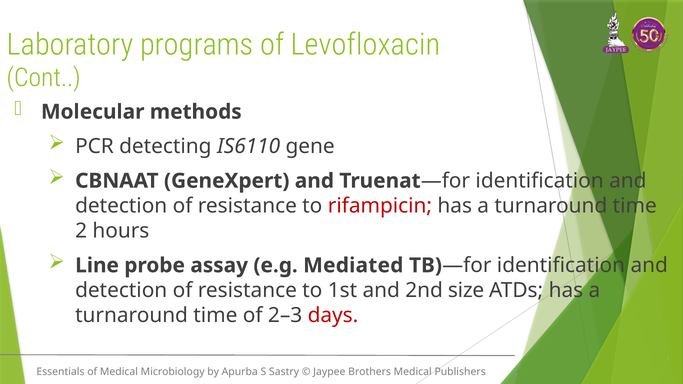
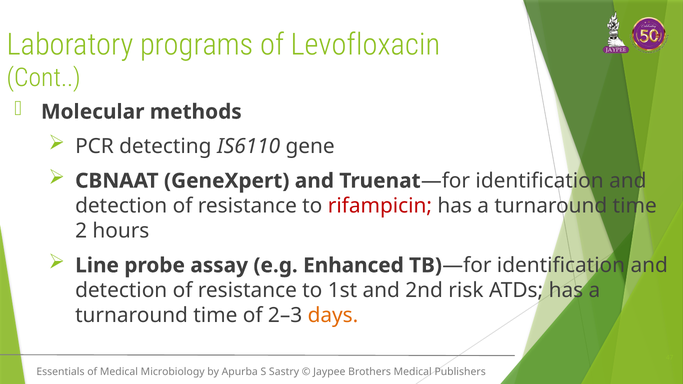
Mediated: Mediated -> Enhanced (353, 266)
size: size -> risk (466, 291)
days colour: red -> orange (333, 316)
